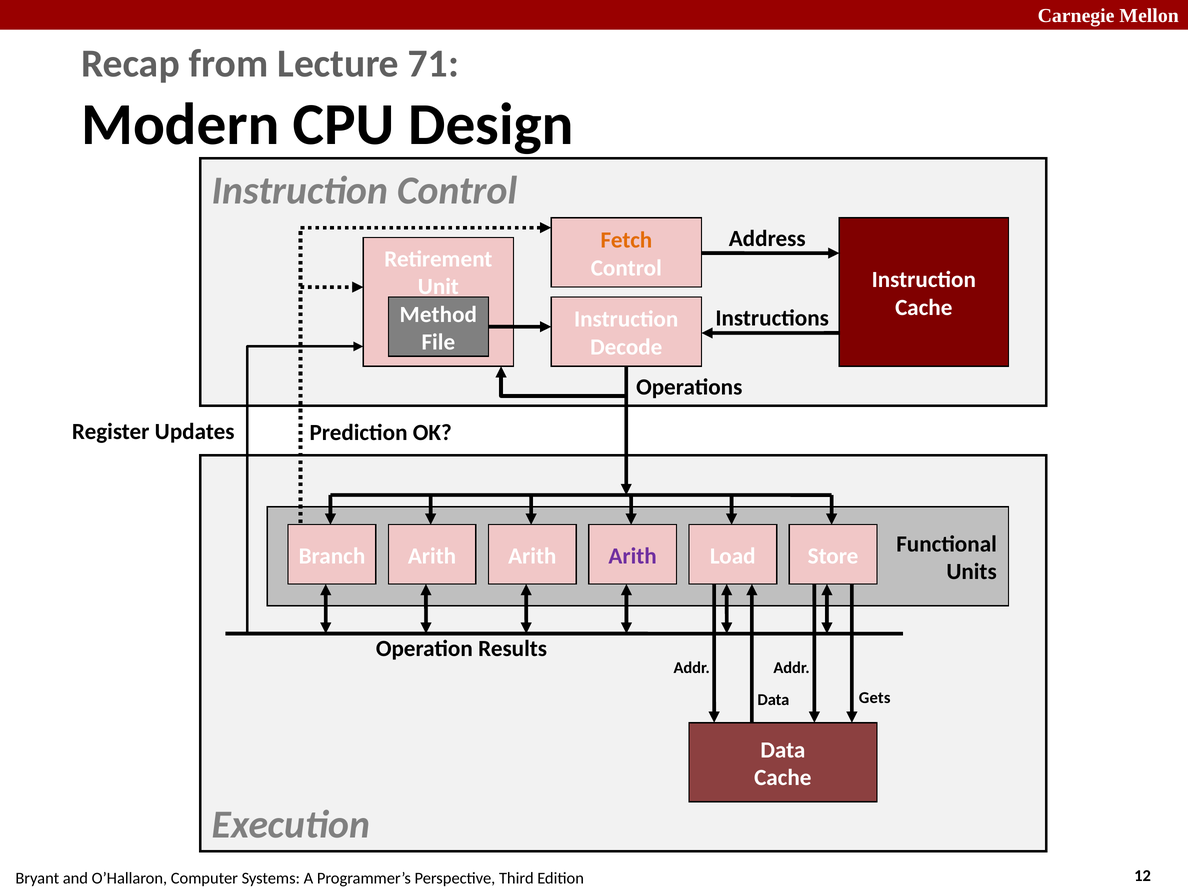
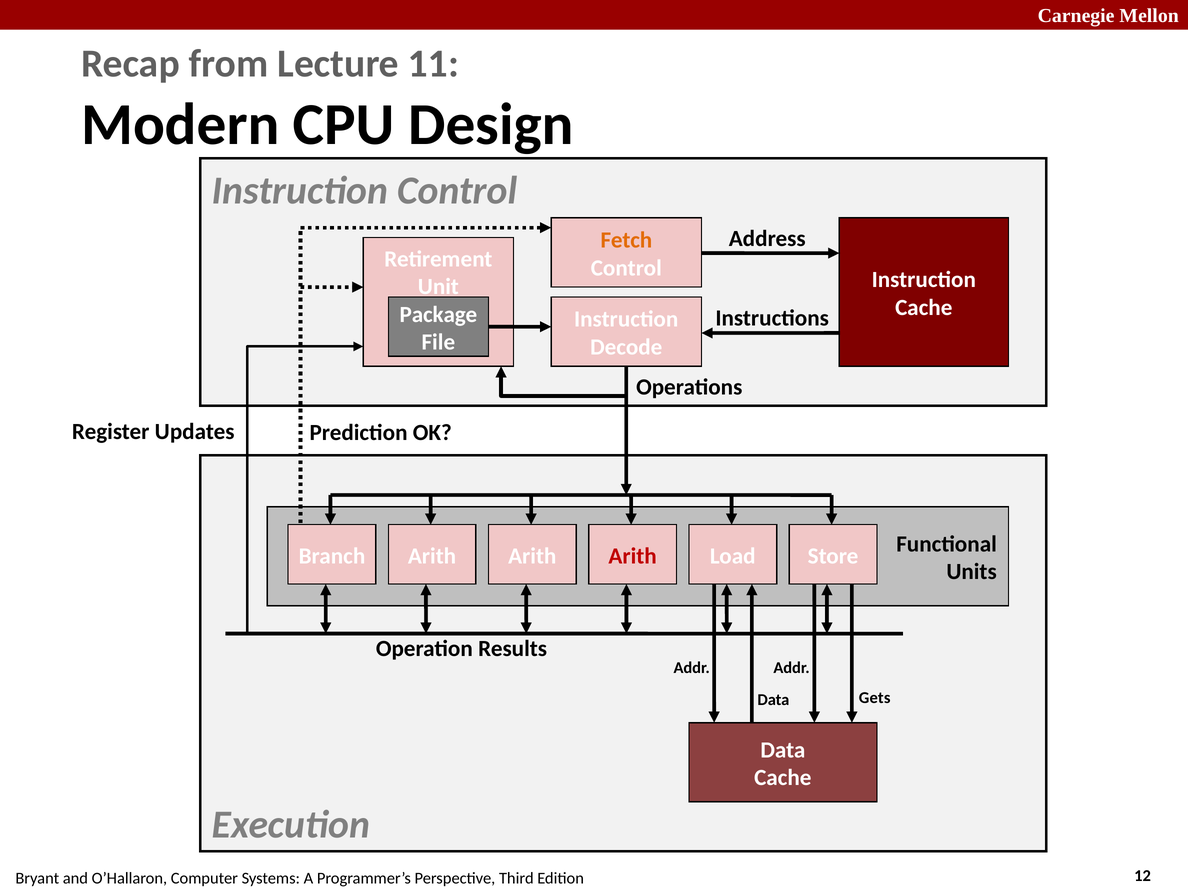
71: 71 -> 11 (433, 64)
Method: Method -> Package (438, 314)
Arith colour: purple -> red (633, 556)
